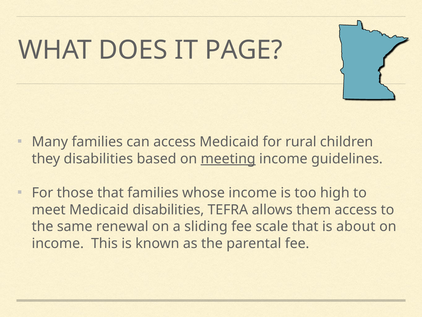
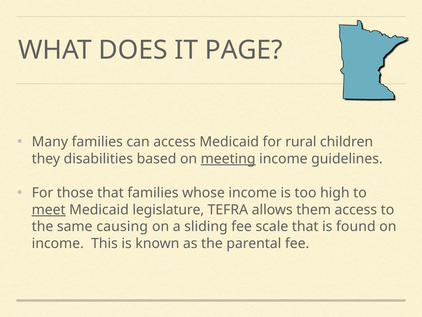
meet underline: none -> present (49, 209)
Medicaid disabilities: disabilities -> legislature (168, 209)
renewal: renewal -> causing (122, 226)
about: about -> found (356, 226)
